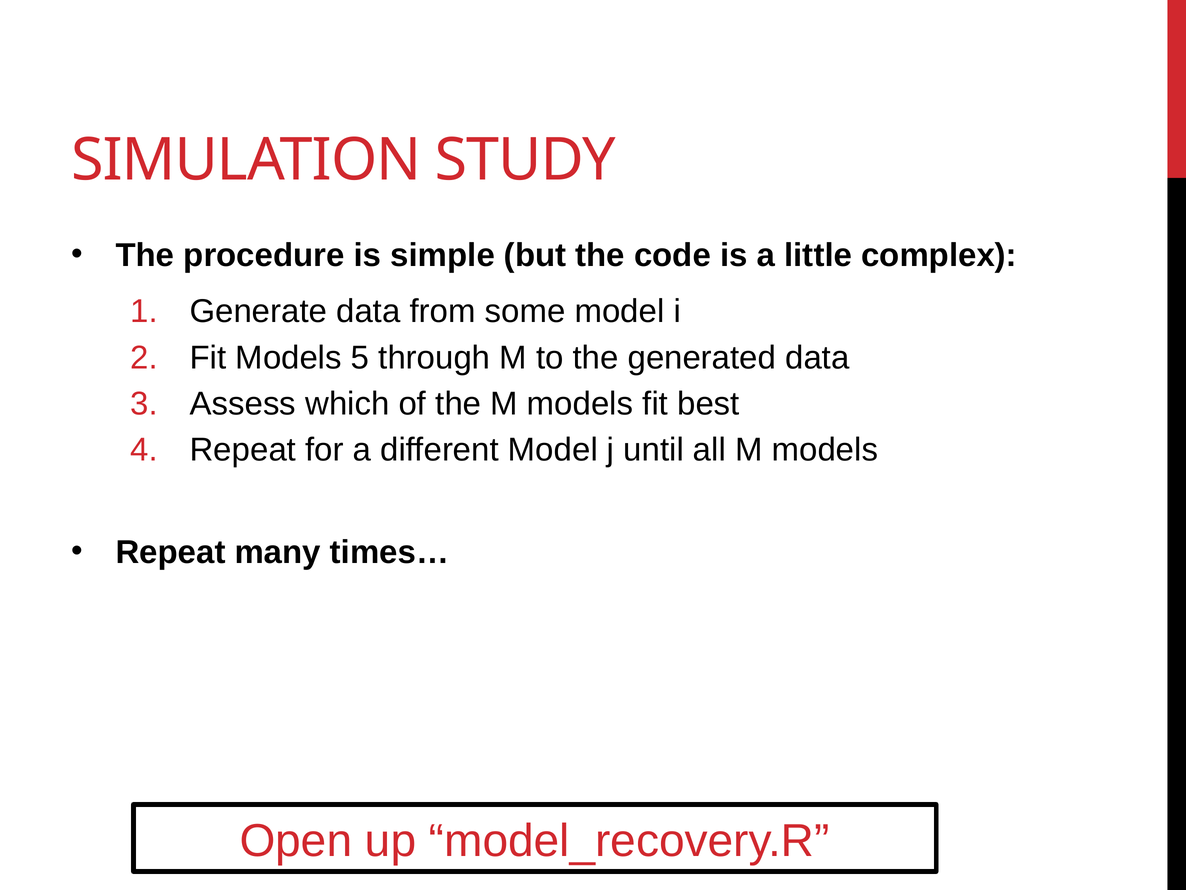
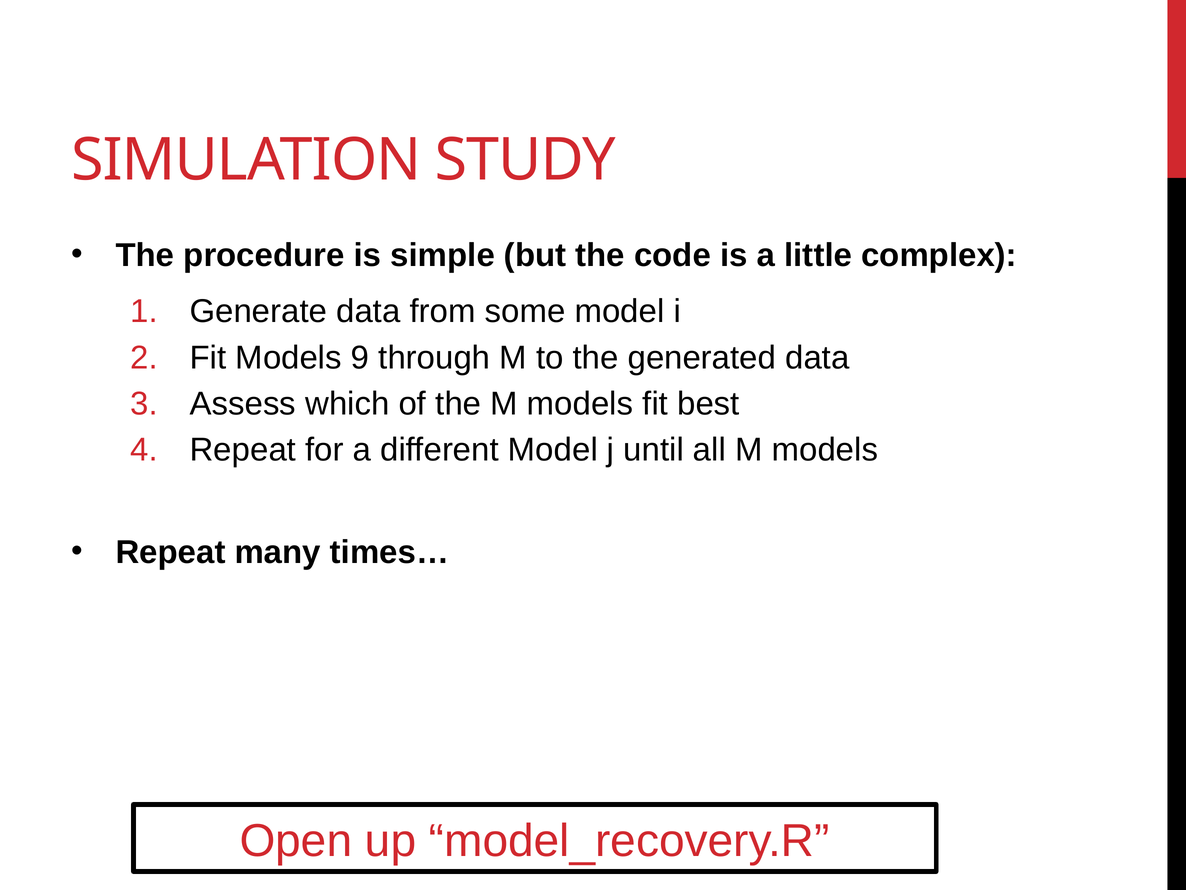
5: 5 -> 9 (360, 357)
